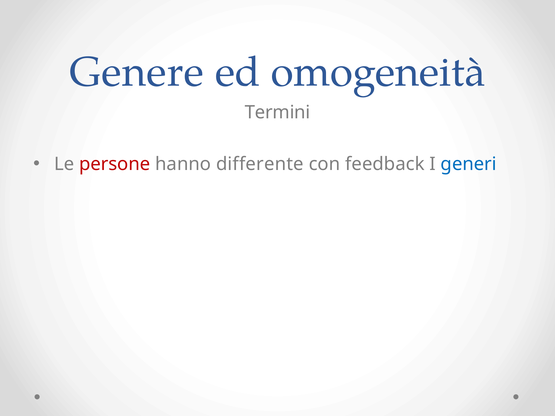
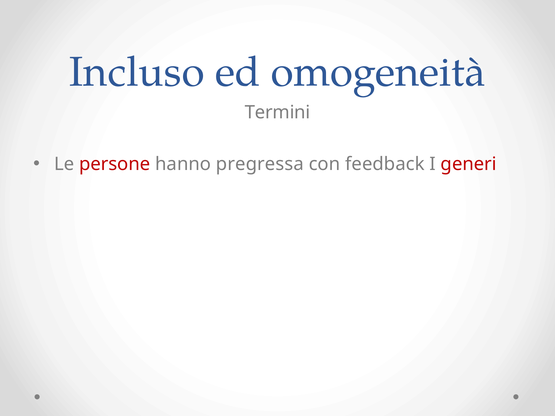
Genere: Genere -> Incluso (137, 72)
differente: differente -> pregressa (260, 164)
generi colour: blue -> red (469, 164)
